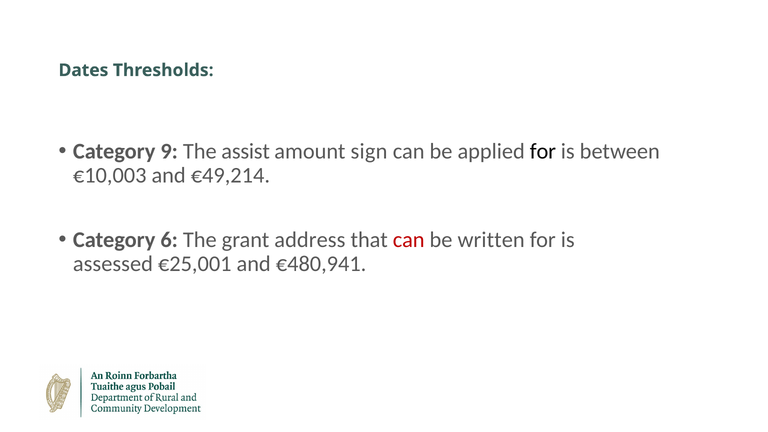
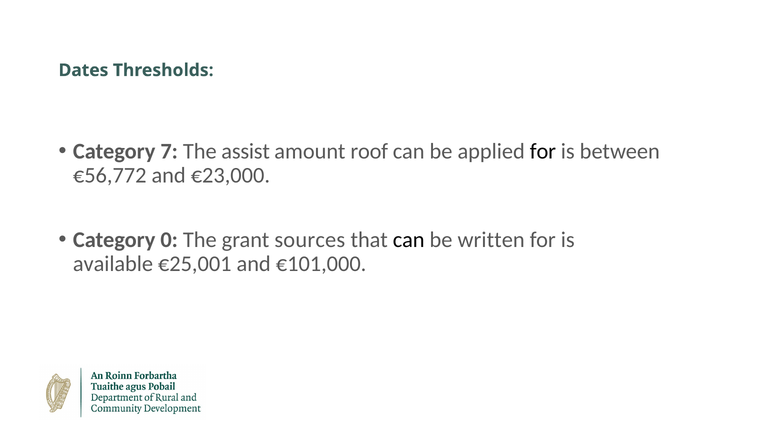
9: 9 -> 7 (169, 151)
sign: sign -> roof (369, 151)
€10,003: €10,003 -> €56,772 (110, 175)
€49,214: €49,214 -> €23,000 (230, 175)
6: 6 -> 0 (169, 240)
address: address -> sources (310, 240)
can colour: red -> black (409, 240)
assessed: assessed -> available (113, 264)
€480,941: €480,941 -> €101,000 (321, 264)
